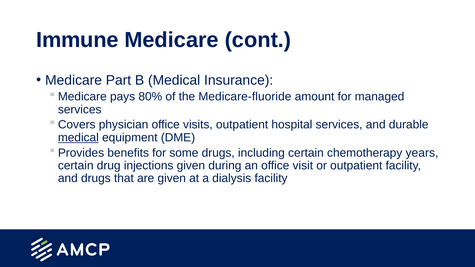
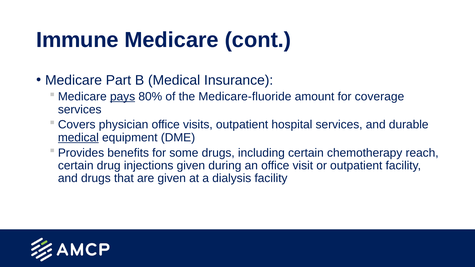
pays underline: none -> present (123, 97)
managed: managed -> coverage (380, 97)
years: years -> reach (422, 153)
